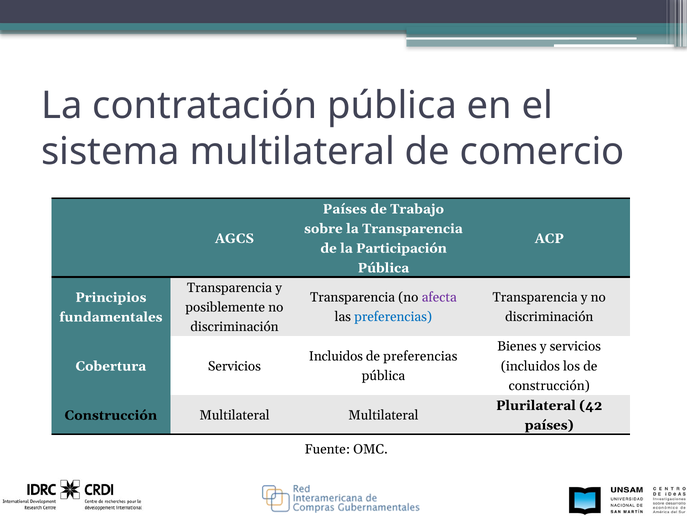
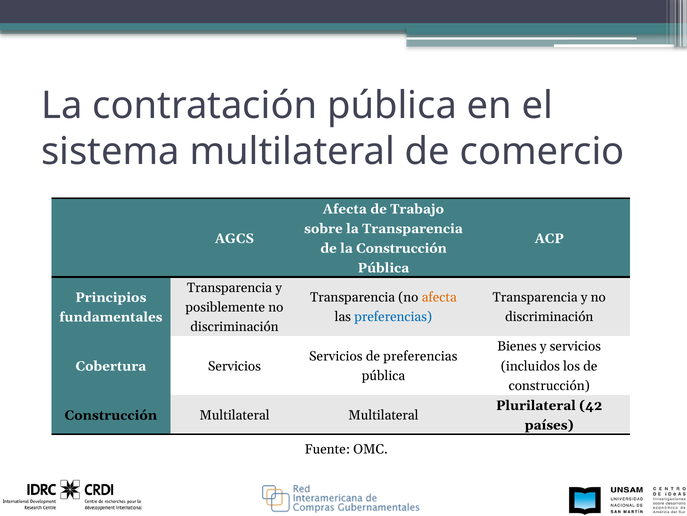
Países: Países -> Afecta (345, 209)
la Participación: Participación -> Construcción (401, 248)
afecta colour: purple -> orange (439, 297)
Incluidos: Incluidos -> Servicios (336, 356)
